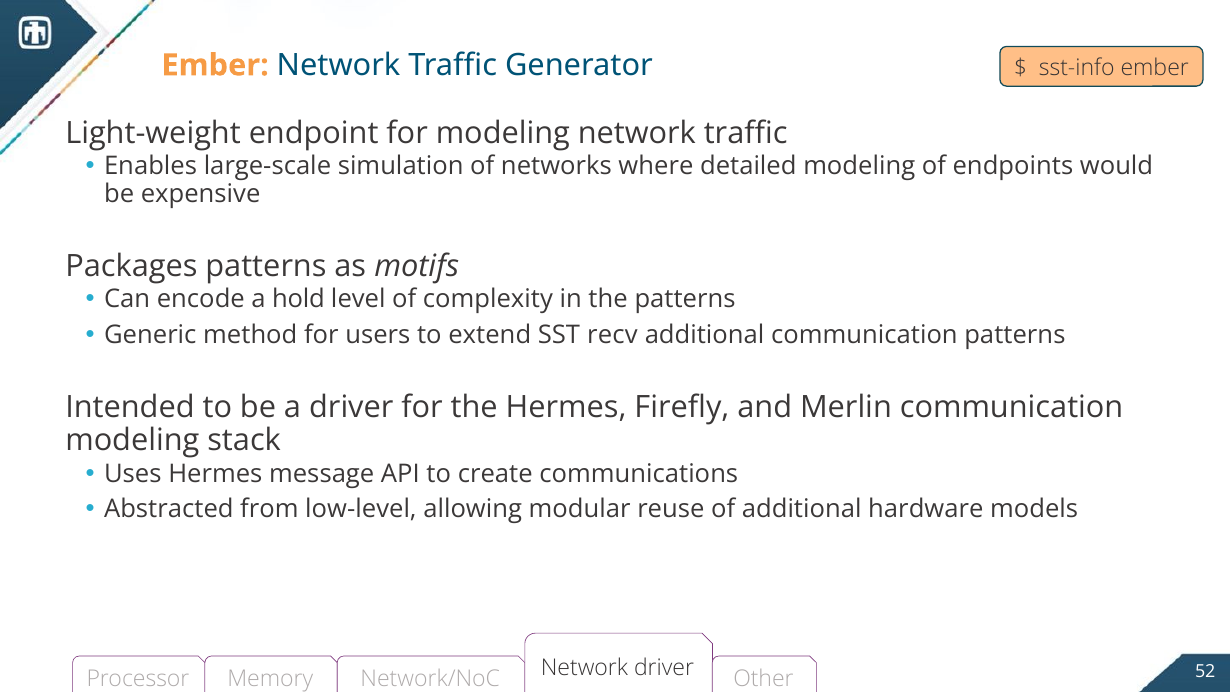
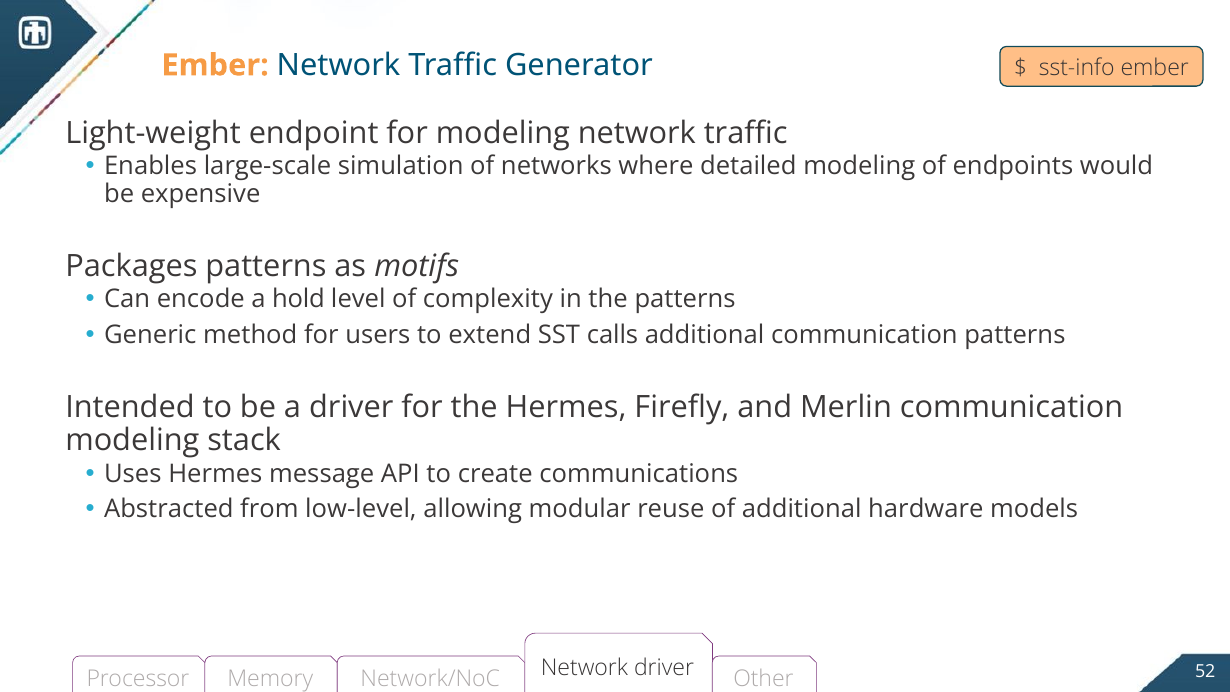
recv: recv -> calls (613, 335)
